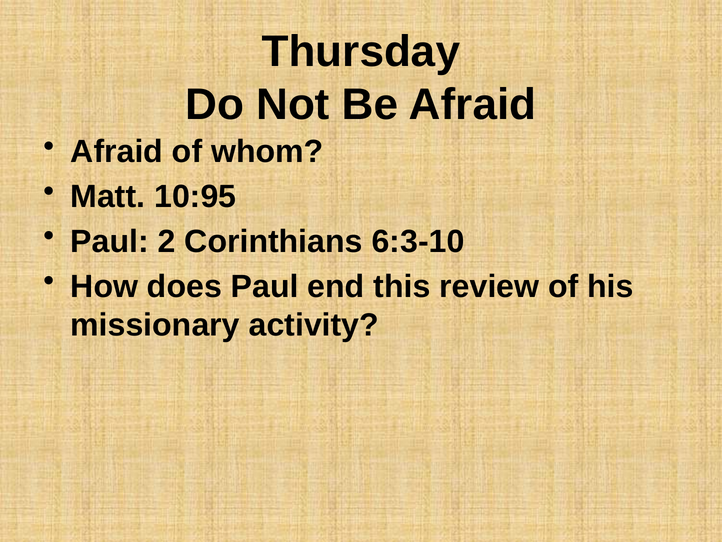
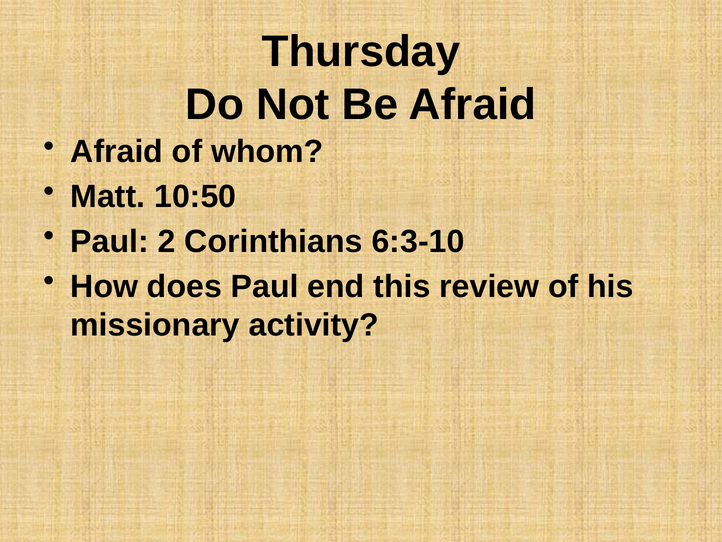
10:95: 10:95 -> 10:50 (195, 196)
